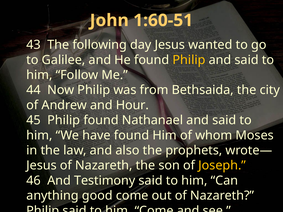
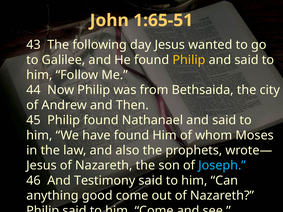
1:60-51: 1:60-51 -> 1:65-51 (163, 20)
Hour: Hour -> Then (132, 105)
Joseph colour: yellow -> light blue (222, 166)
